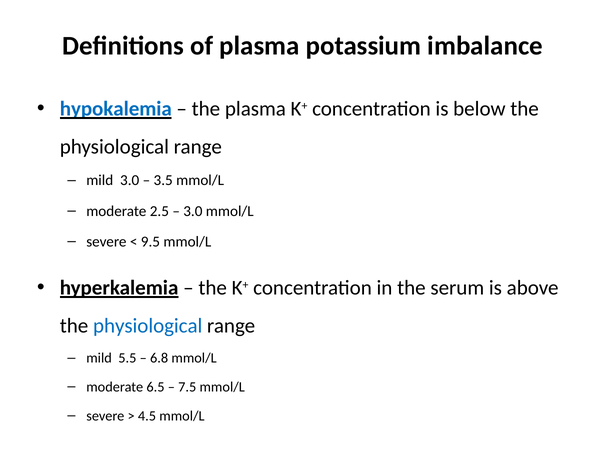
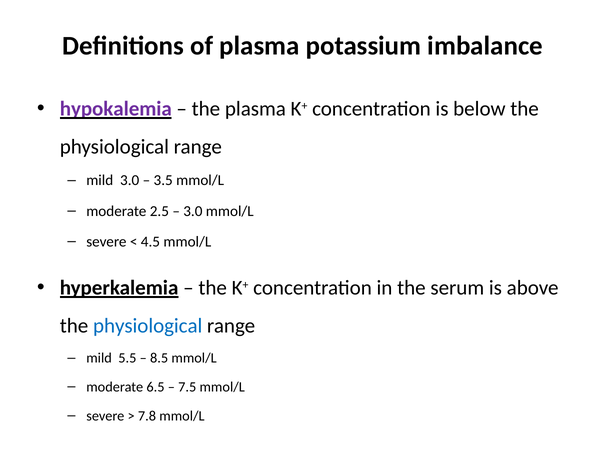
hypokalemia colour: blue -> purple (116, 109)
9.5: 9.5 -> 4.5 (150, 242)
6.8: 6.8 -> 8.5 (159, 358)
4.5: 4.5 -> 7.8 (147, 416)
